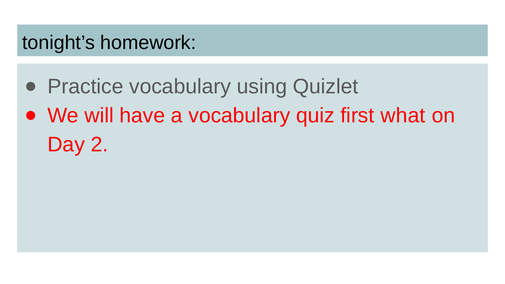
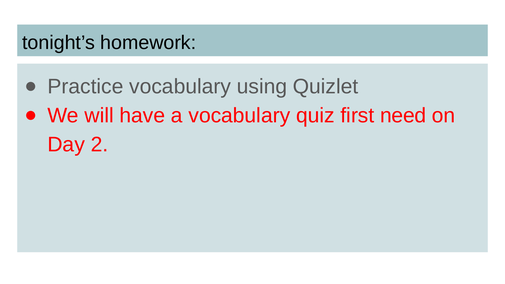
what: what -> need (403, 116)
